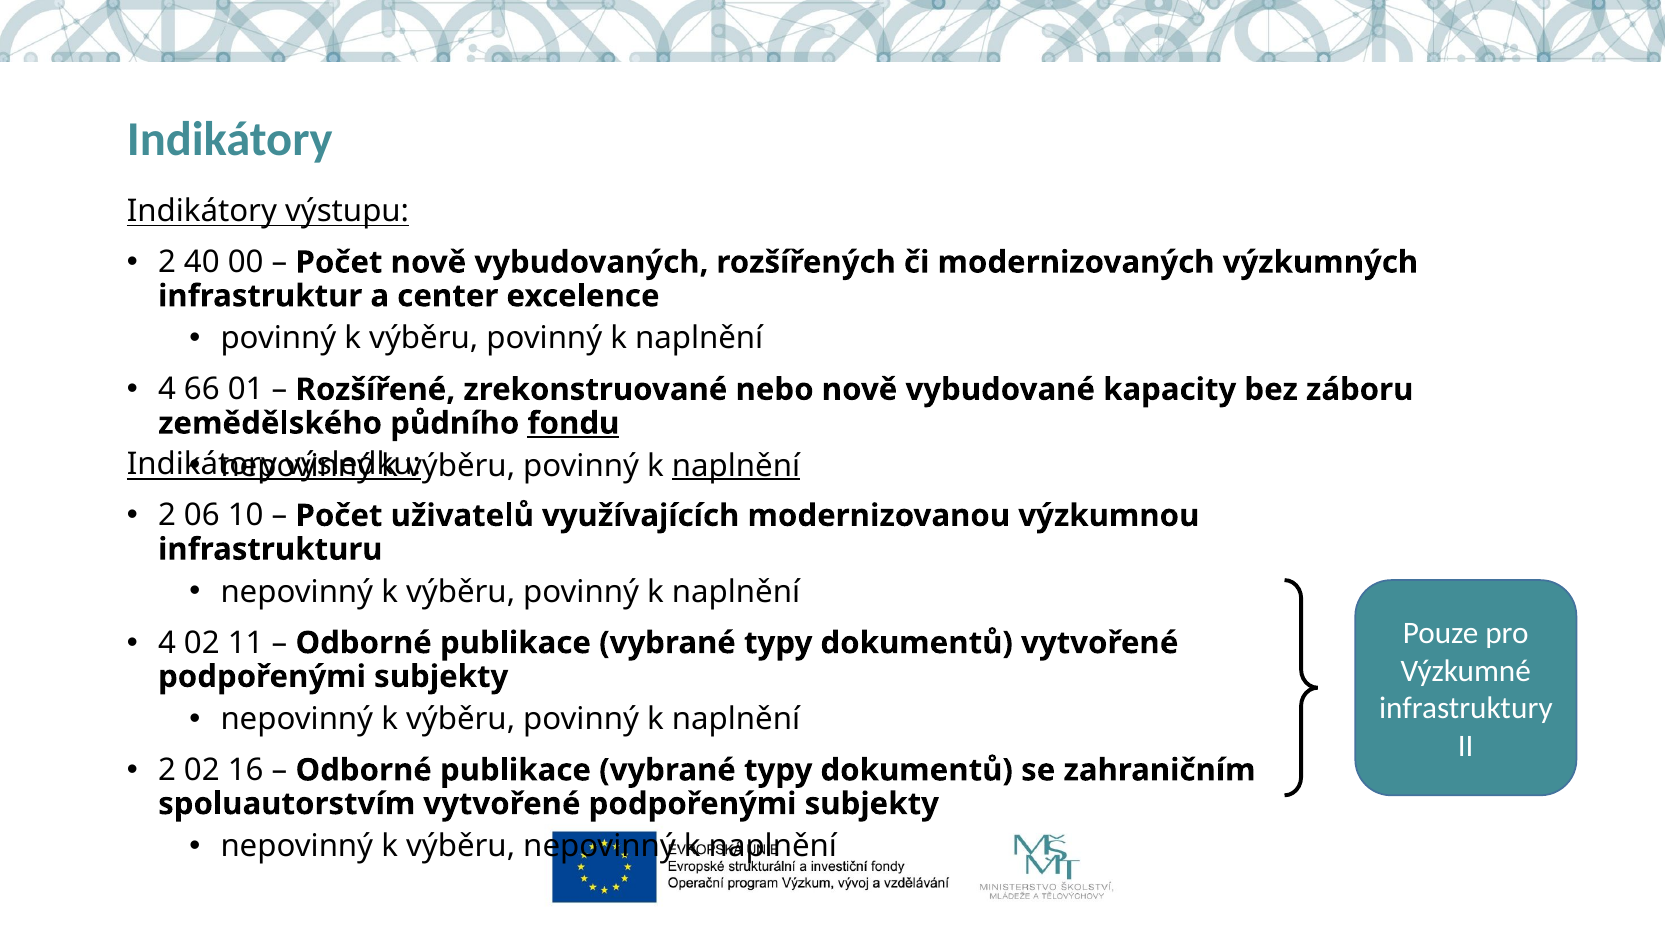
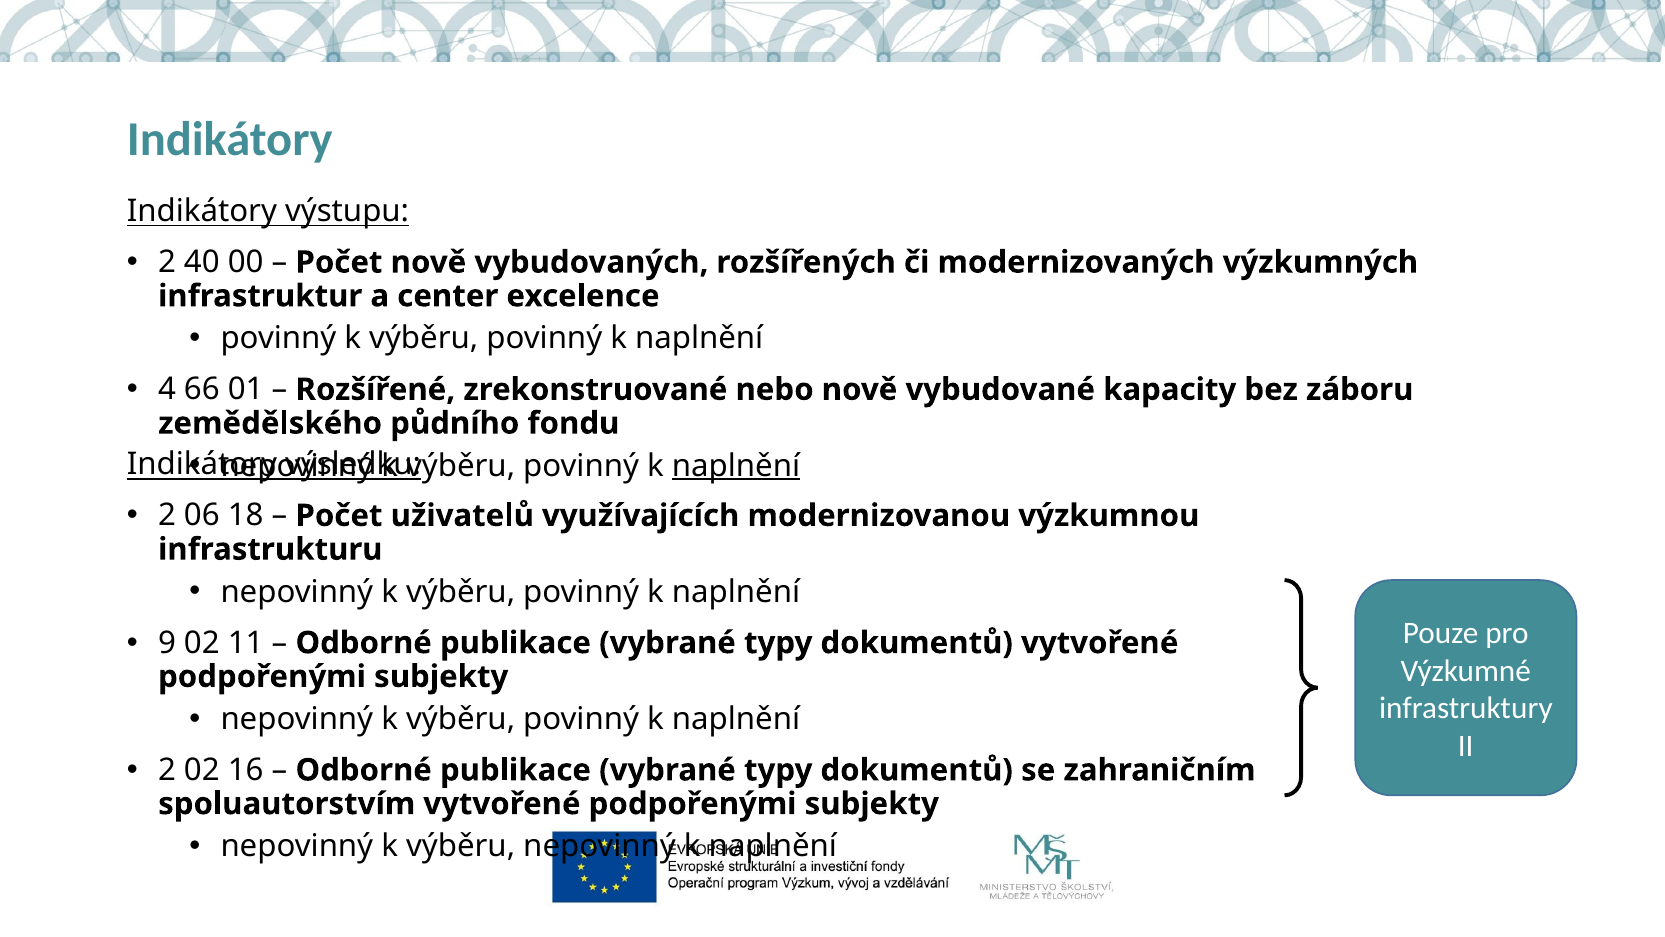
fondu underline: present -> none (573, 423)
10: 10 -> 18 (246, 515)
4: 4 -> 9 (167, 643)
